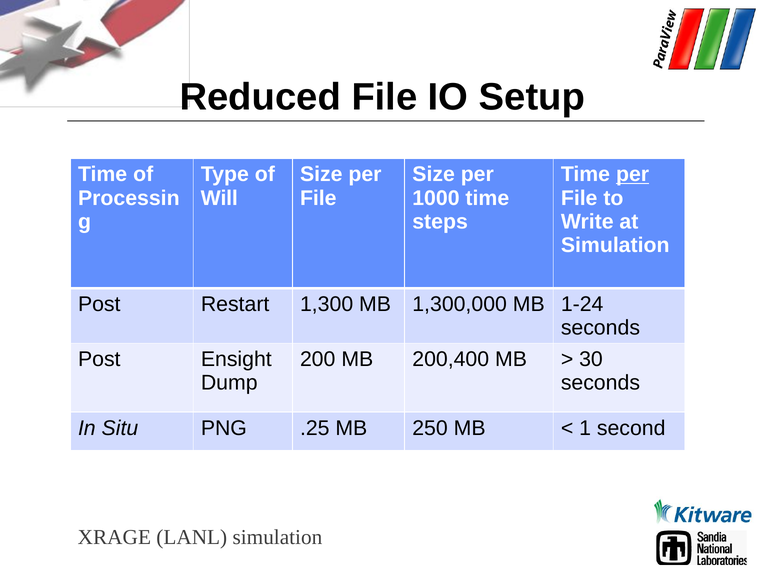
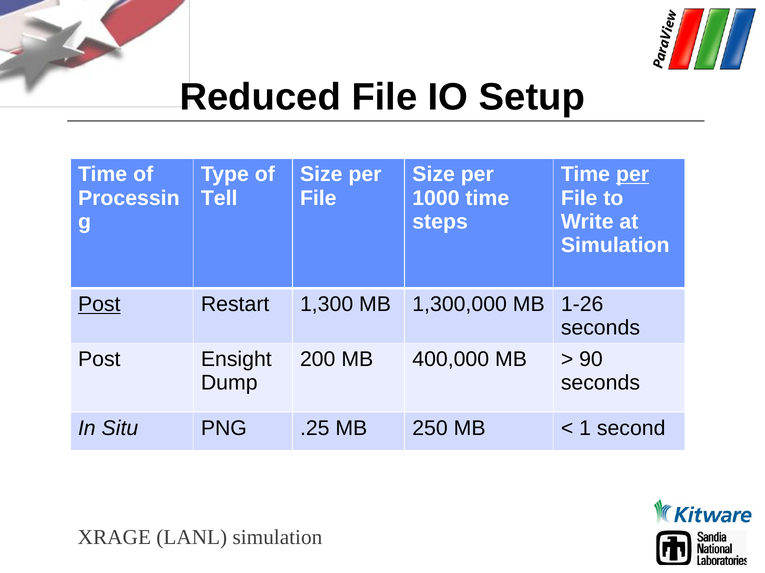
Will: Will -> Tell (219, 198)
Post underline: none -> present (99, 305)
1-24: 1-24 -> 1-26 (582, 305)
200,400: 200,400 -> 400,000 (451, 360)
30: 30 -> 90 (591, 360)
